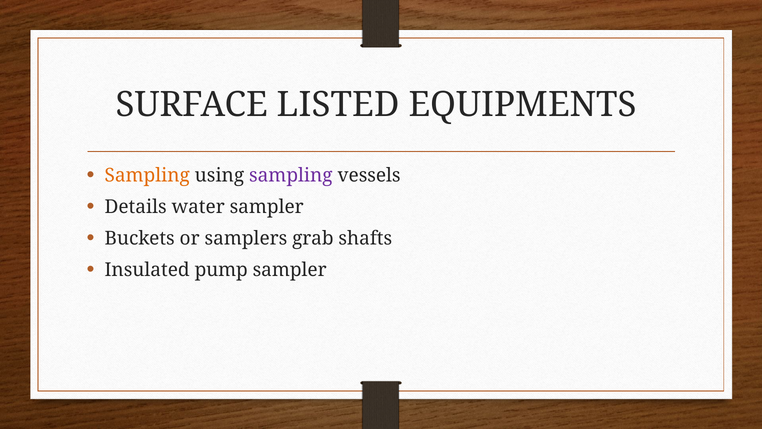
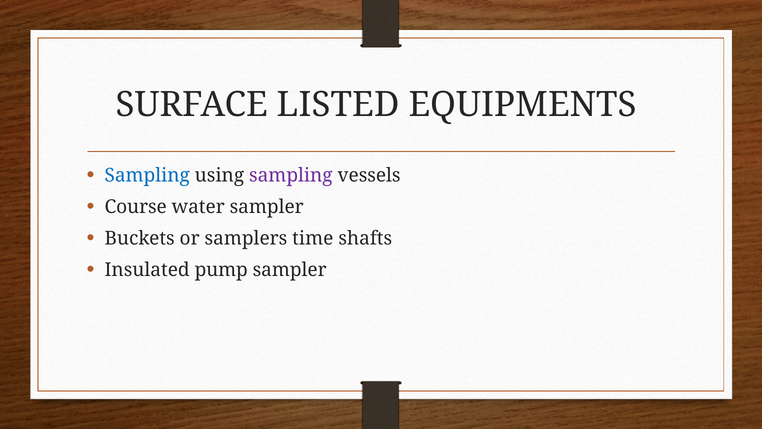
Sampling colour: orange -> blue (147, 175)
Details: Details -> Course (136, 207)
grab: grab -> time (313, 238)
